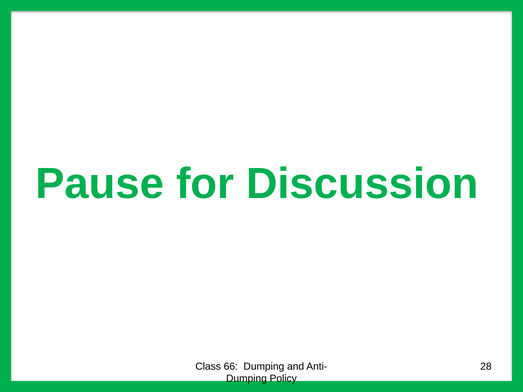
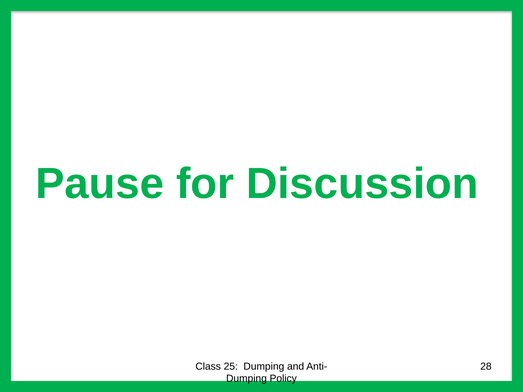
66: 66 -> 25 (231, 367)
